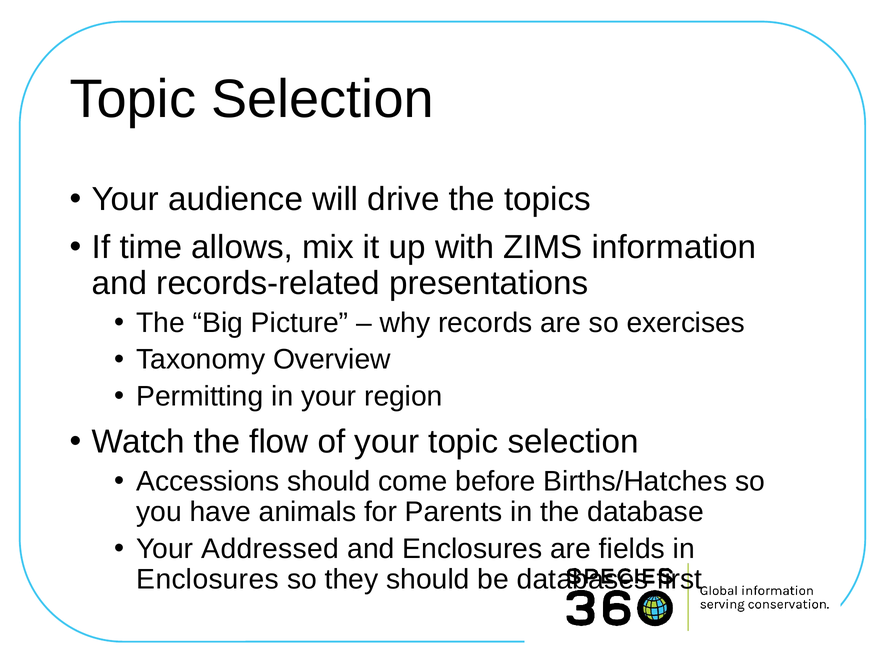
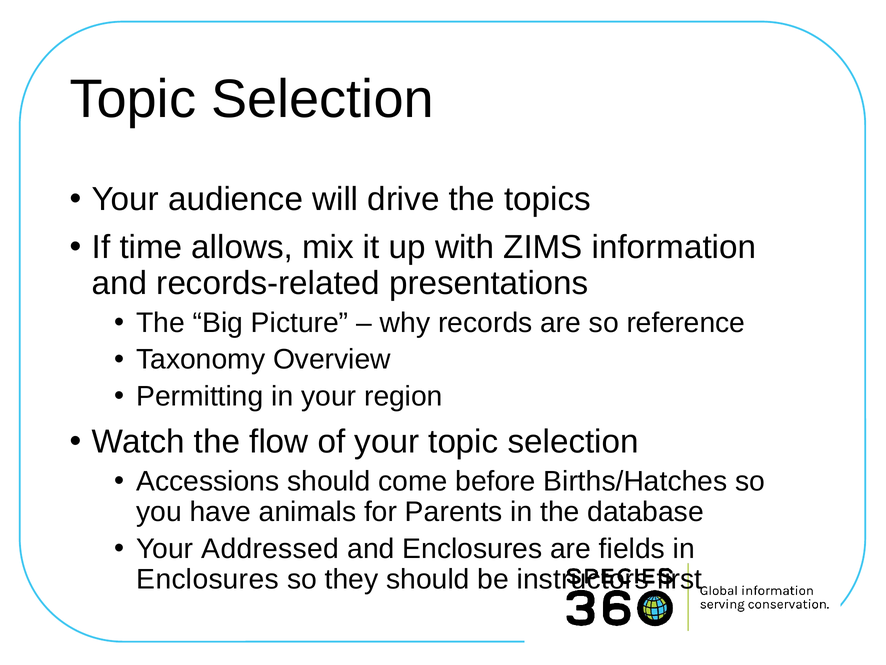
exercises: exercises -> reference (686, 323)
databases: databases -> instructors (583, 579)
